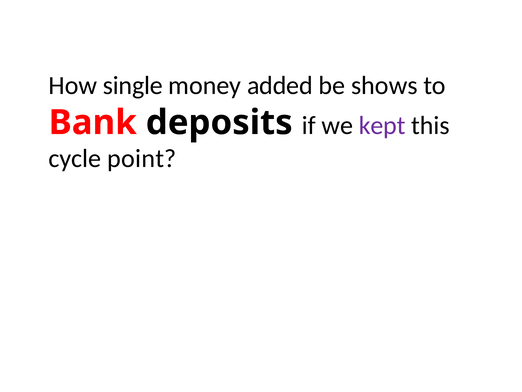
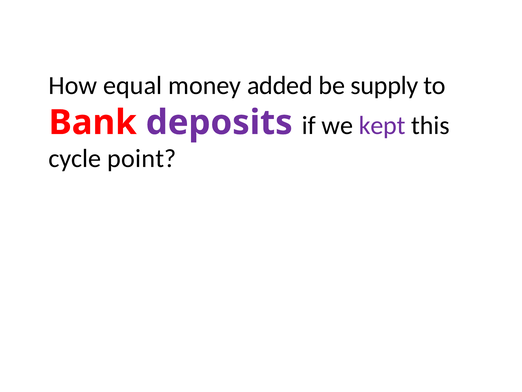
single: single -> equal (133, 85)
shows: shows -> supply (384, 85)
deposits colour: black -> purple (219, 122)
